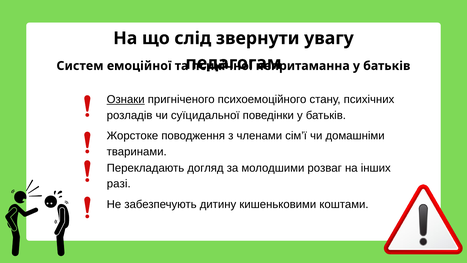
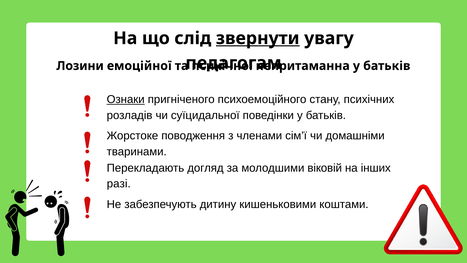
звернути underline: none -> present (258, 38)
Систем: Систем -> Лозини (80, 66)
розваг: розваг -> віковій (325, 168)
